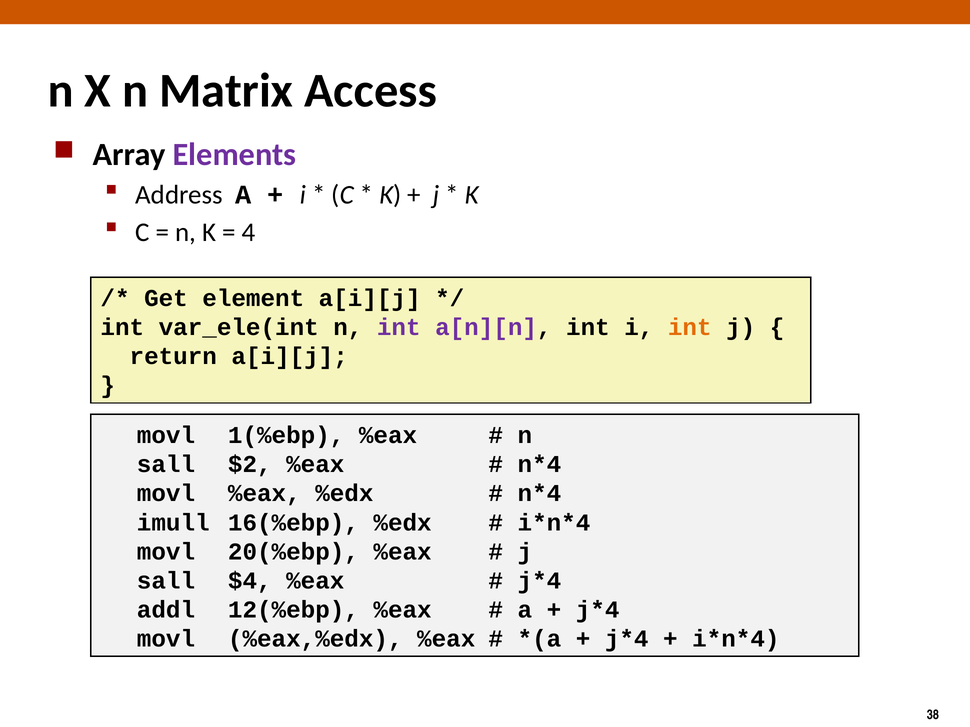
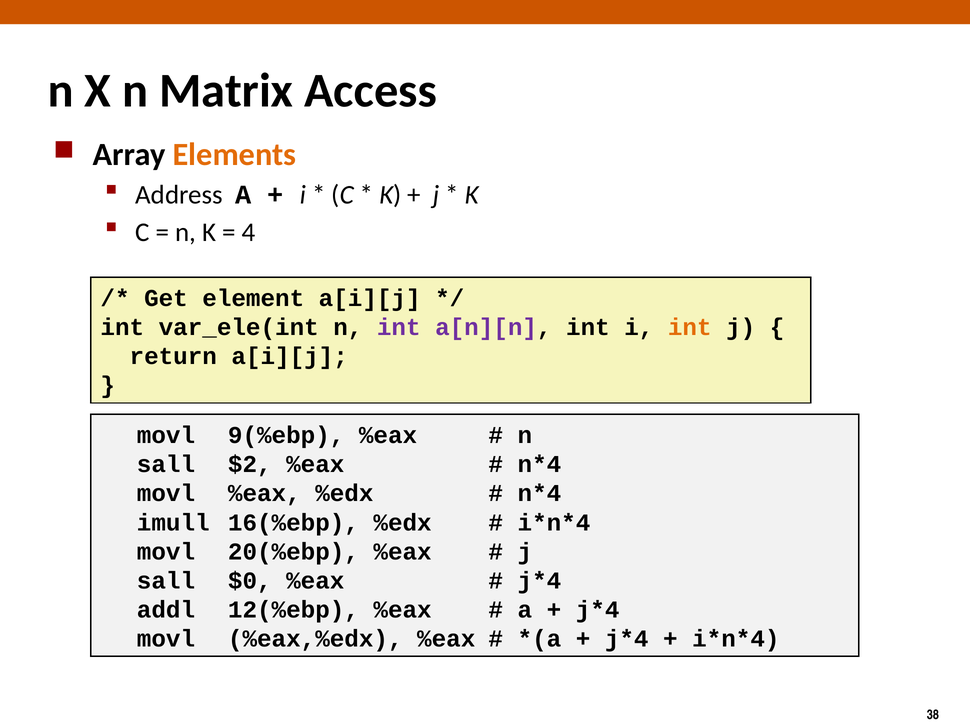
Elements colour: purple -> orange (235, 154)
1(%ebp: 1(%ebp -> 9(%ebp (286, 436)
$4: $4 -> $0 (250, 581)
